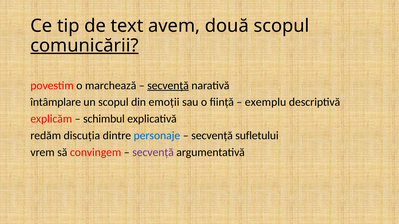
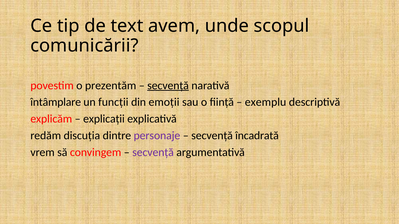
două: două -> unde (227, 26)
comunicării underline: present -> none (84, 46)
marchează: marchează -> prezentăm (111, 86)
un scopul: scopul -> funcții (113, 102)
schimbul: schimbul -> explicații (104, 119)
personaje colour: blue -> purple (157, 136)
sufletului: sufletului -> încadrată (257, 136)
